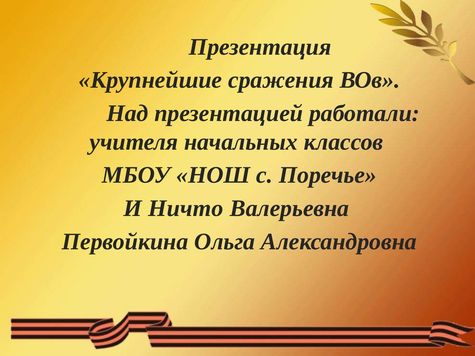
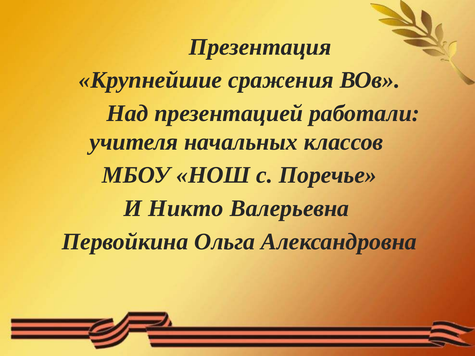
Ничто: Ничто -> Никто (186, 208)
